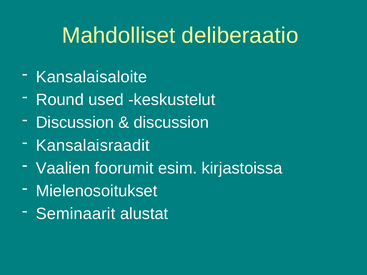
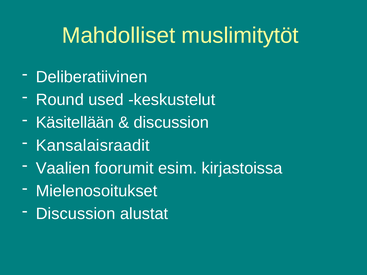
deliberaatio: deliberaatio -> muslimitytöt (240, 36)
Kansalaisaloite: Kansalaisaloite -> Deliberatiivinen (92, 77)
Discussion: Discussion -> Käsitellään (75, 123)
Seminaarit: Seminaarit -> Discussion (76, 214)
